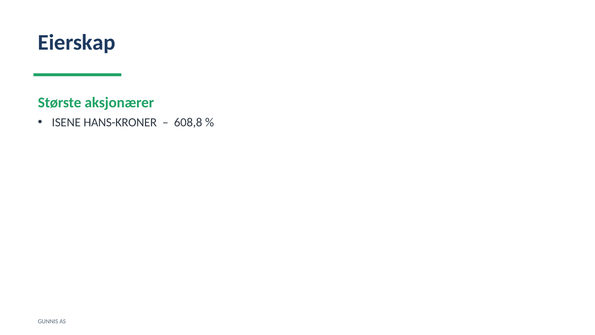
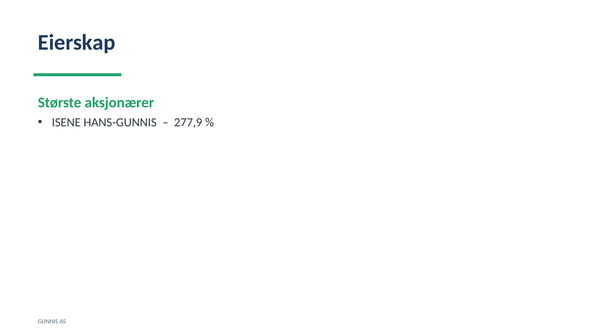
HANS-KRONER: HANS-KRONER -> HANS-GUNNIS (120, 122)
608,8: 608,8 -> 277,9 (188, 122)
